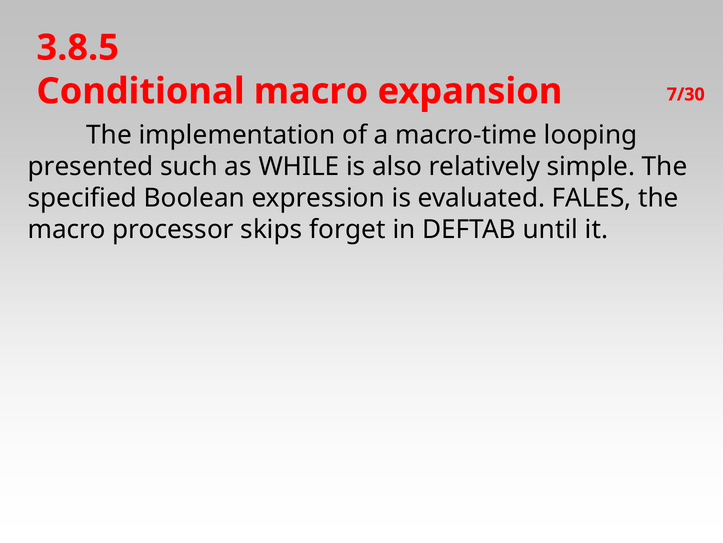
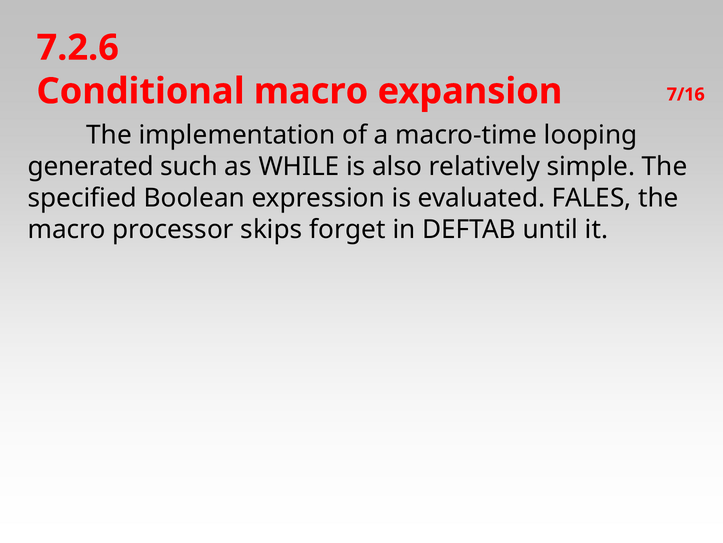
3.8.5: 3.8.5 -> 7.2.6 (78, 48)
7/30: 7/30 -> 7/16 (686, 94)
presented: presented -> generated (91, 167)
